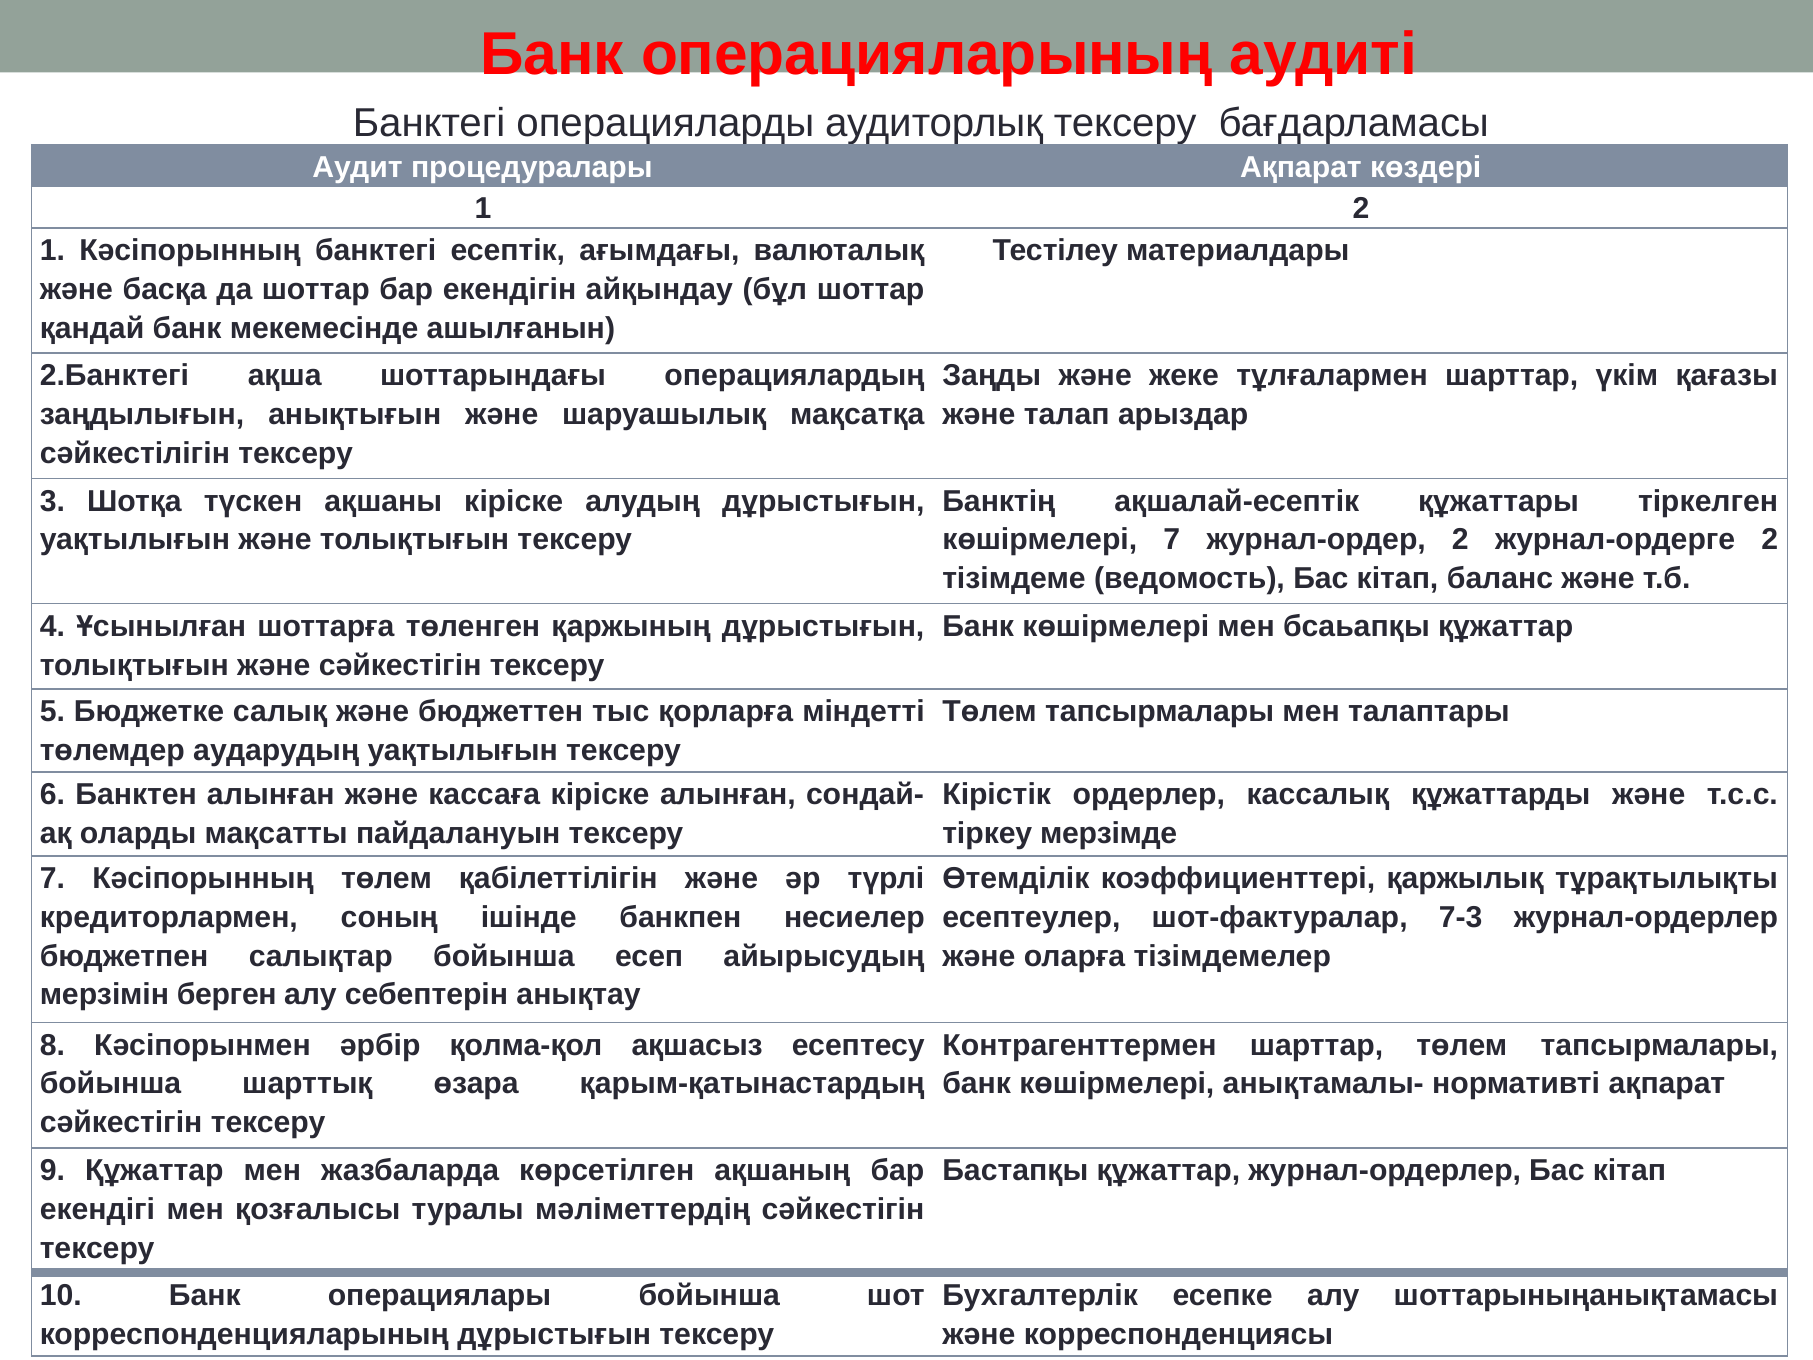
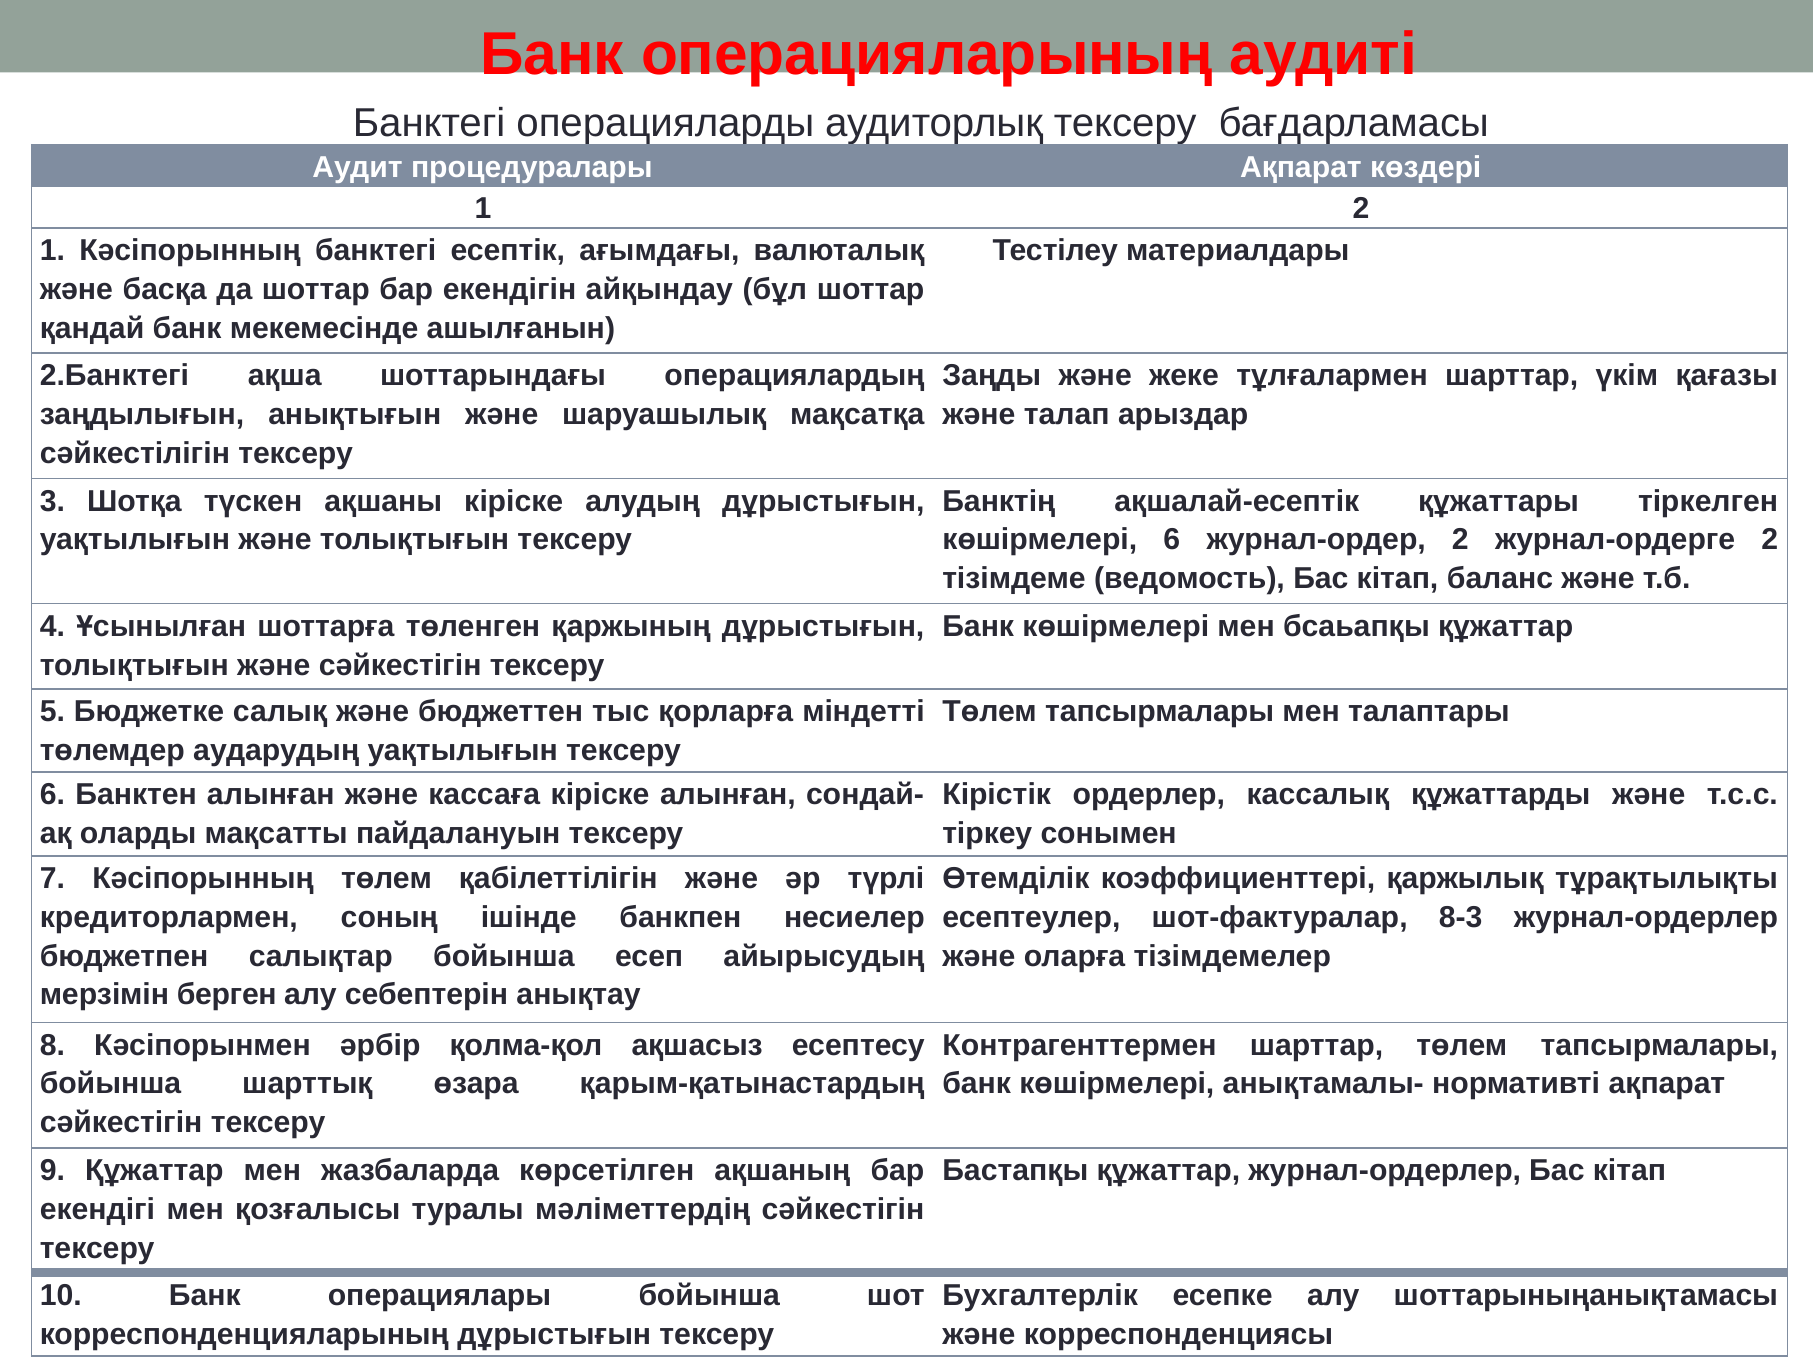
көшірмелері 7: 7 -> 6 (1172, 540)
мерзімде: мерзімде -> сонымен (1109, 834)
7-3: 7-3 -> 8-3 (1461, 917)
